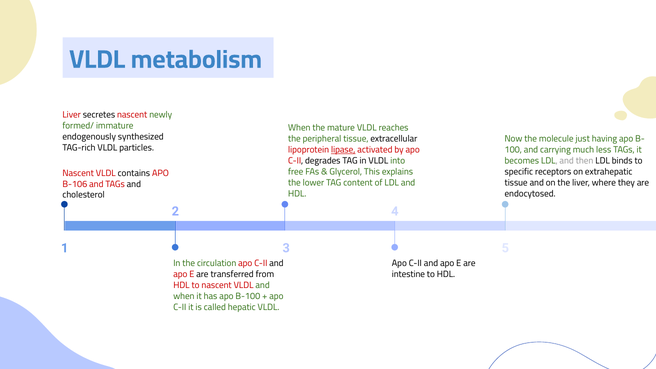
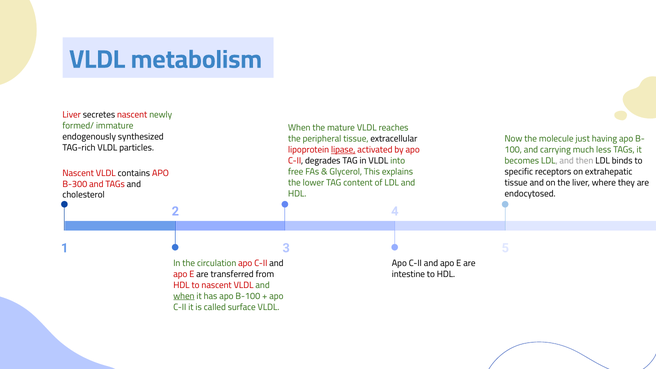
B-106: B-106 -> B-300 (75, 184)
when underline: none -> present (184, 296)
hepatic: hepatic -> surface (242, 307)
